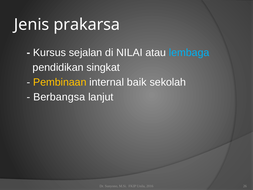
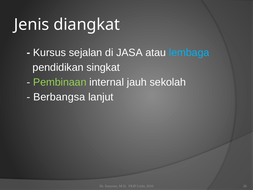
prakarsa: prakarsa -> diangkat (87, 25)
NILAI: NILAI -> JASA (129, 53)
Pembinaan colour: yellow -> light green (60, 82)
baik: baik -> jauh (137, 82)
